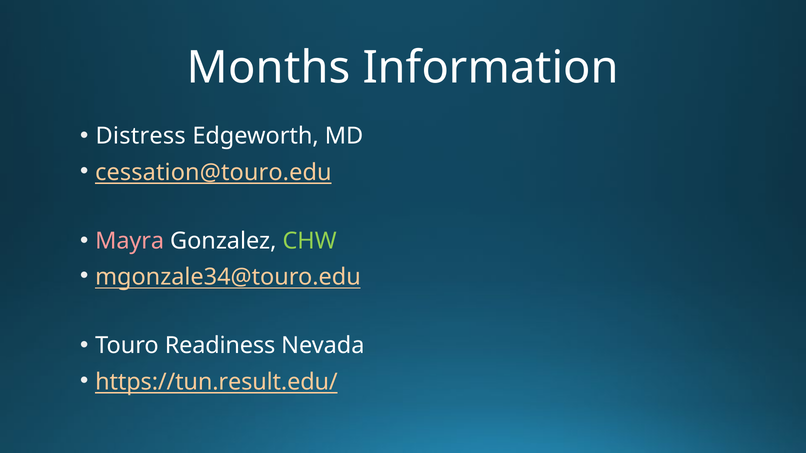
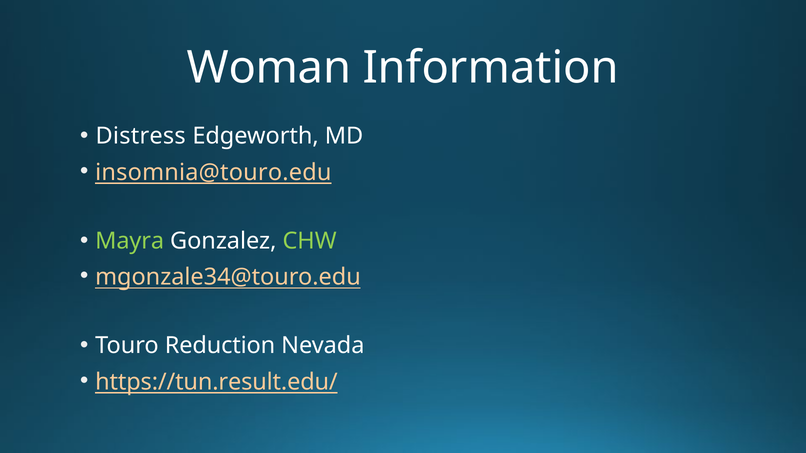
Months: Months -> Woman (269, 68)
cessation@touro.edu: cessation@touro.edu -> insomnia@touro.edu (213, 173)
Mayra colour: pink -> light green (130, 241)
Readiness: Readiness -> Reduction (220, 346)
